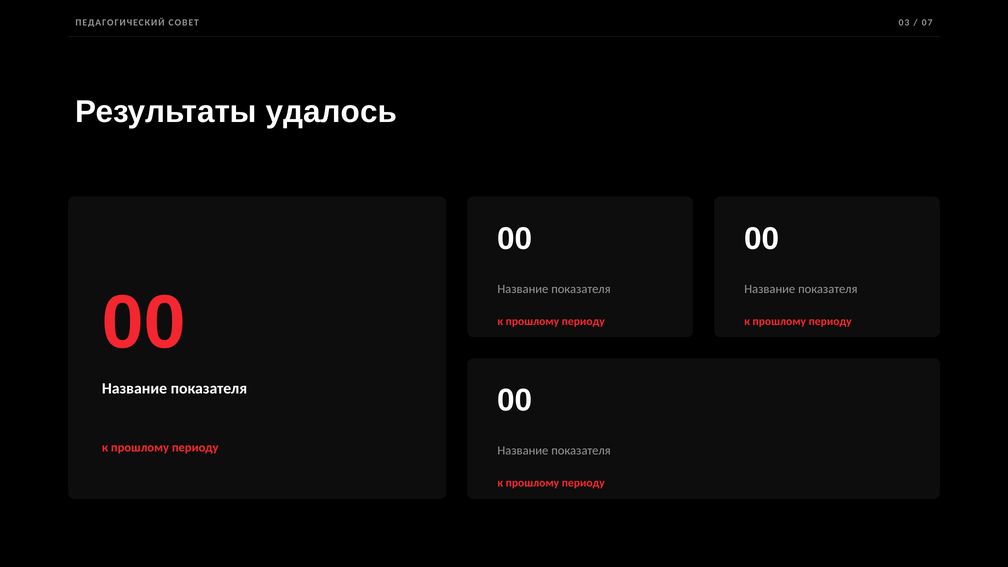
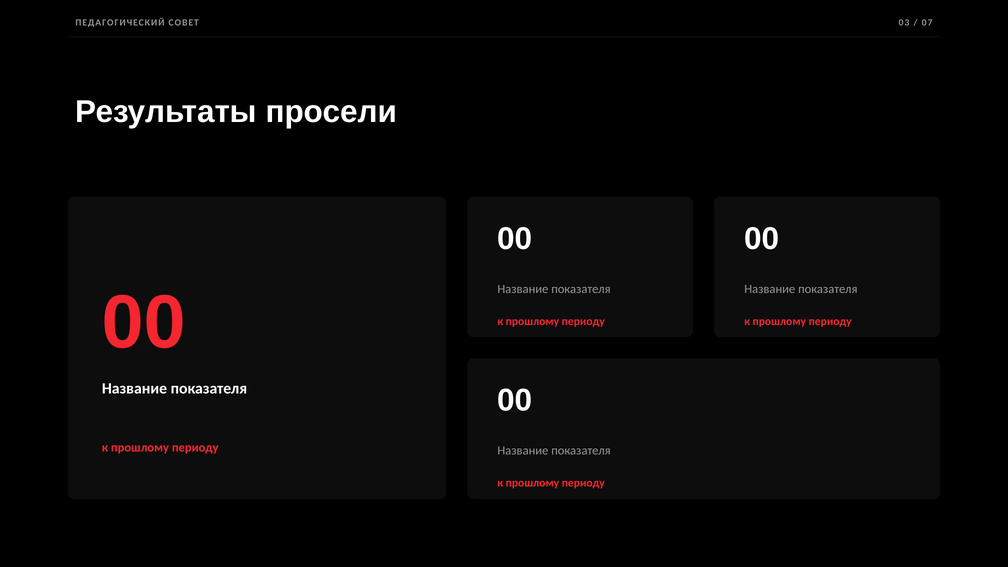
удалось: удалось -> просели (331, 112)
